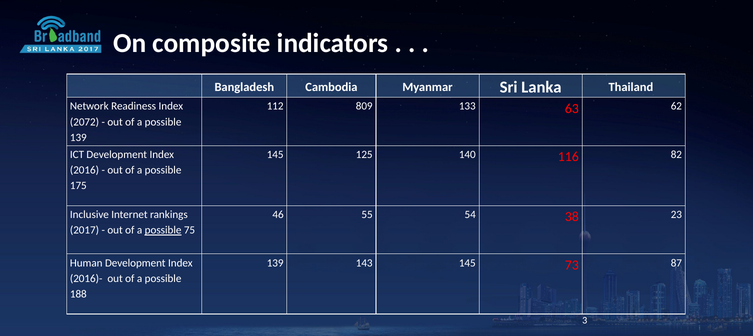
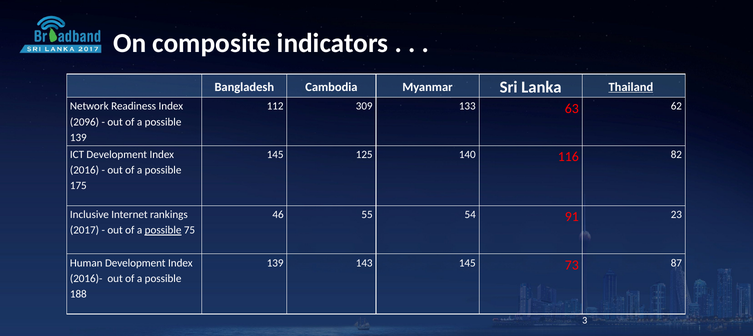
Thailand underline: none -> present (631, 87)
809: 809 -> 309 (364, 106)
2072: 2072 -> 2096 (84, 122)
38: 38 -> 91 (572, 217)
